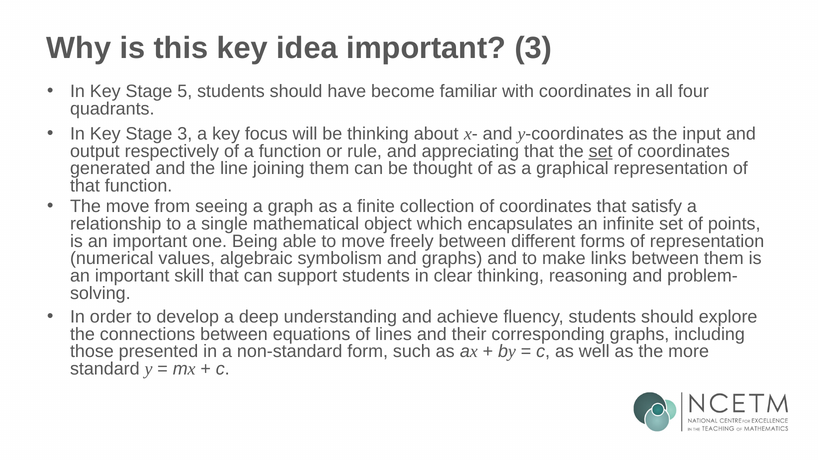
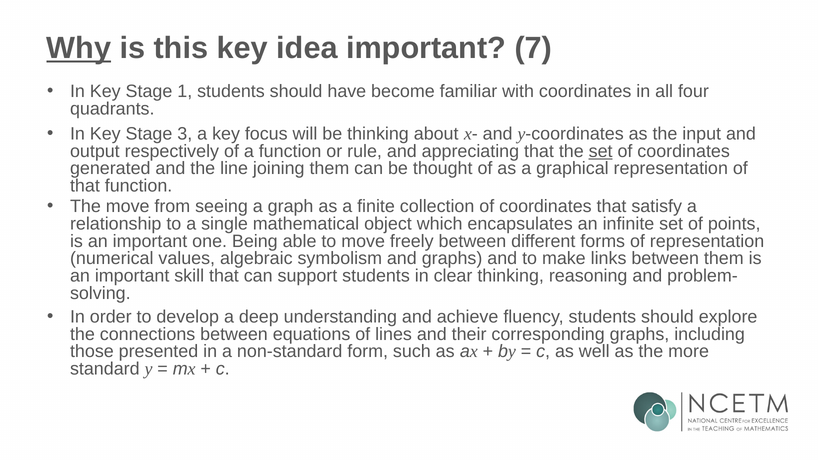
Why underline: none -> present (79, 48)
important 3: 3 -> 7 (533, 48)
5: 5 -> 1 (185, 91)
